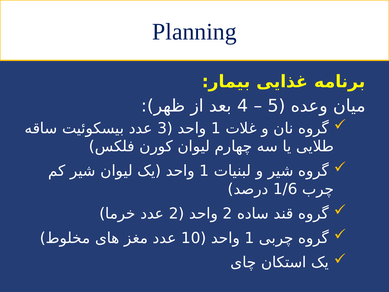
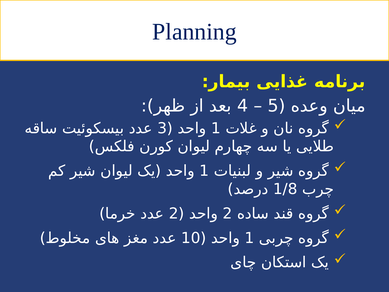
1/6: 1/6 -> 1/8 (285, 189)
